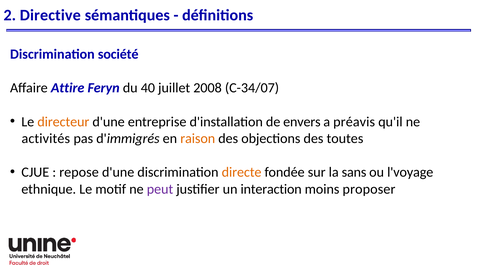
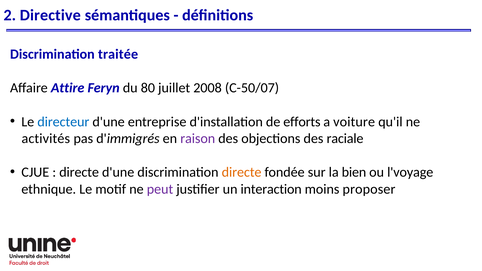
société: société -> traitée (118, 54)
40: 40 -> 80 (148, 88)
C-34/07: C-34/07 -> C-50/07 (252, 88)
directeur colour: orange -> blue (63, 122)
envers: envers -> efforts (302, 122)
préavis: préavis -> voiture (354, 122)
raison colour: orange -> purple (198, 139)
toutes: toutes -> raciale (345, 139)
repose: repose -> directe (79, 172)
sans: sans -> bien (354, 172)
